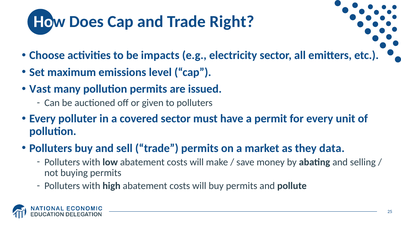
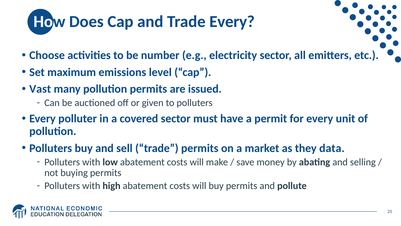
Trade Right: Right -> Every (232, 22)
impacts: impacts -> number (160, 55)
